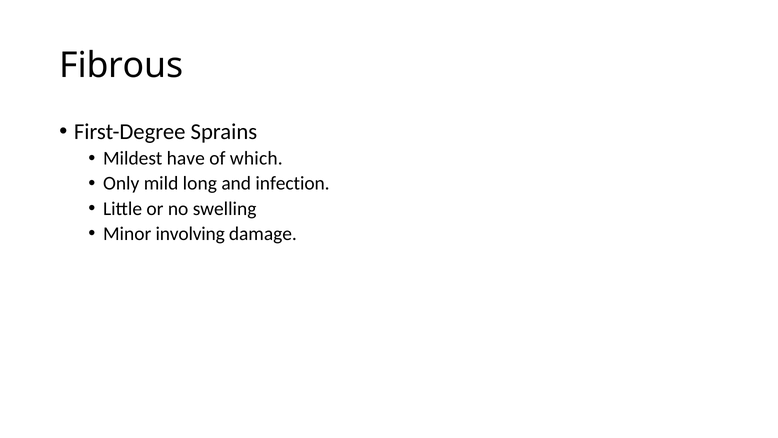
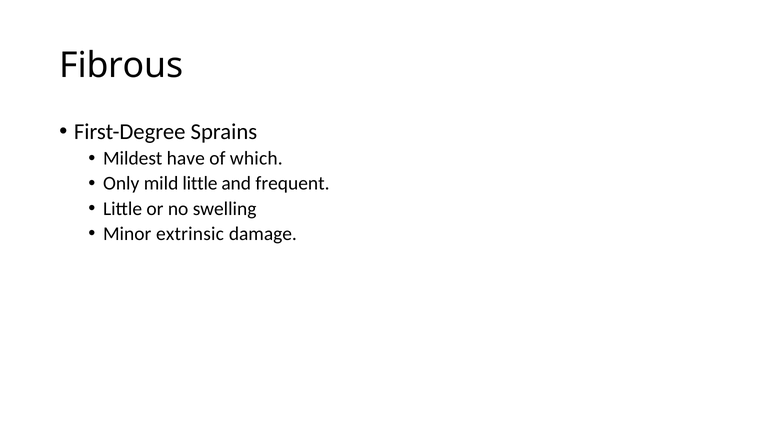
mild long: long -> little (200, 183)
infection: infection -> frequent (293, 183)
involving: involving -> extrinsic (190, 233)
